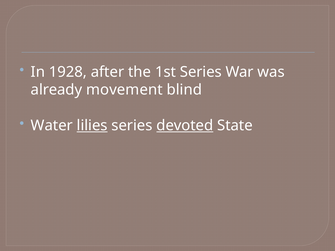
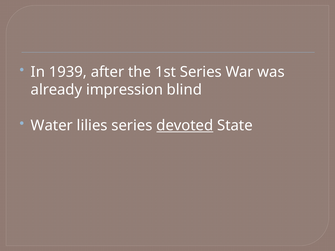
1928: 1928 -> 1939 (68, 72)
movement: movement -> impression (125, 90)
lilies underline: present -> none (92, 126)
